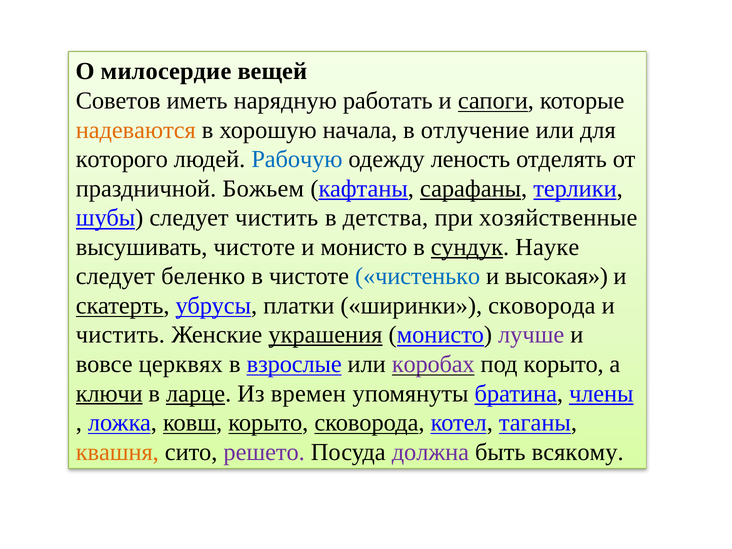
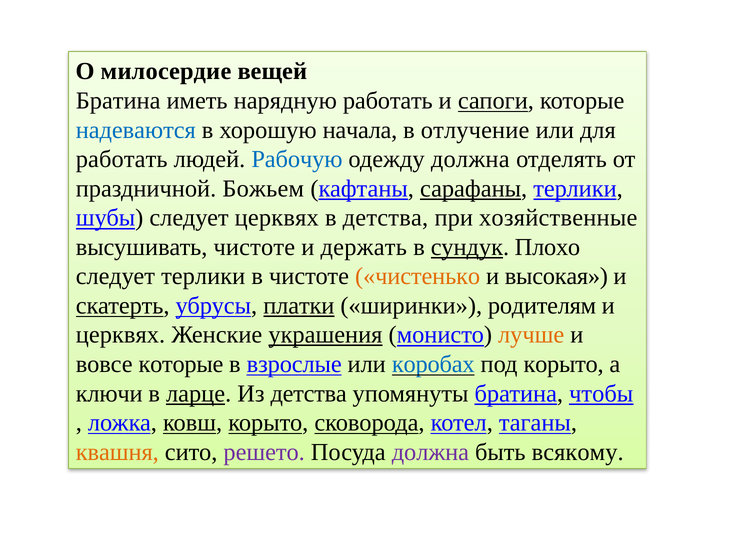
Советов: Советов -> Братина (118, 101)
надеваются colour: orange -> blue (136, 130)
которого: которого -> работать (122, 159)
одежду леность: леность -> должна (470, 159)
следует чистить: чистить -> церквях (277, 218)
и монисто: монисто -> держать (364, 247)
Науке: Науке -> Плохо (547, 247)
следует беленко: беленко -> терлики (203, 276)
чистенько colour: blue -> orange (418, 276)
платки underline: none -> present (299, 306)
ширинки сковорода: сковорода -> родителям (542, 306)
чистить: чистить -> церквях (120, 335)
лучше colour: purple -> orange (531, 335)
вовсе церквях: церквях -> которые (181, 364)
коробах colour: purple -> blue (433, 364)
ключи underline: present -> none (109, 393)
Из времен: времен -> детства (309, 393)
члены: члены -> чтобы (601, 393)
